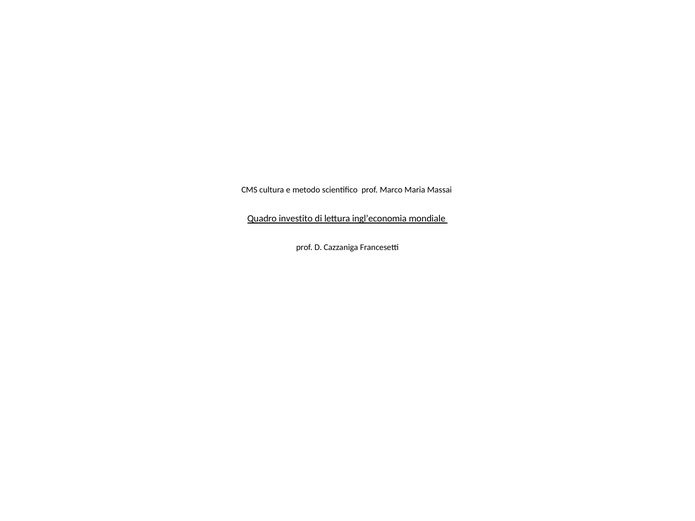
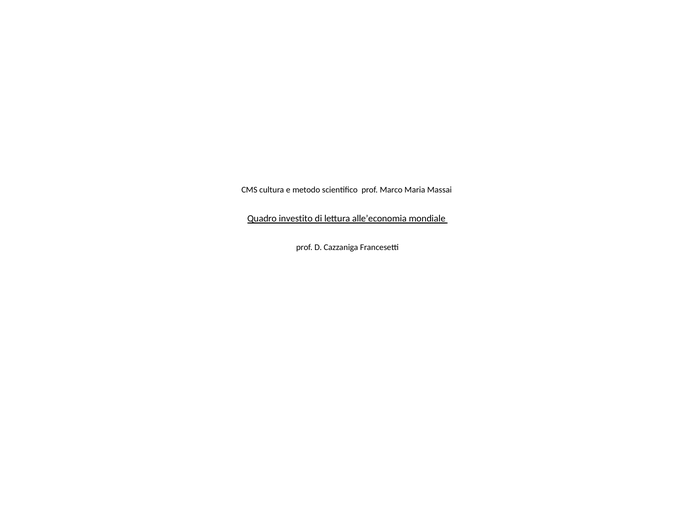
ingl’economia: ingl’economia -> alle’economia (379, 219)
